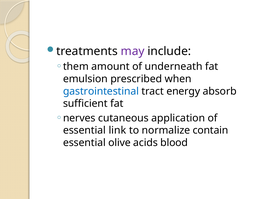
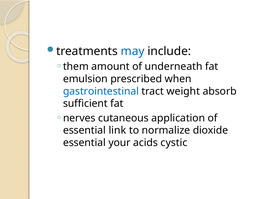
may colour: purple -> blue (133, 51)
energy: energy -> weight (183, 91)
contain: contain -> dioxide (210, 131)
olive: olive -> your (119, 143)
blood: blood -> cystic (174, 143)
